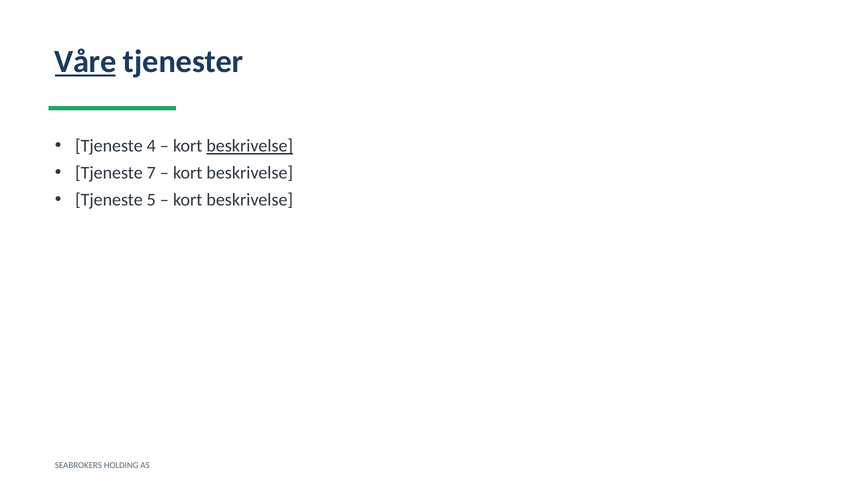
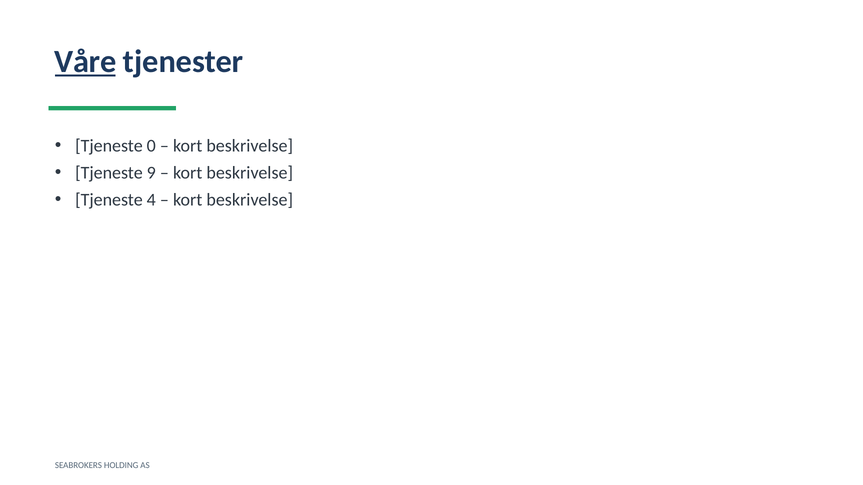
4: 4 -> 0 (151, 146)
beskrivelse underline: present -> none (250, 146)
7: 7 -> 9 (151, 173)
5: 5 -> 4 (151, 200)
